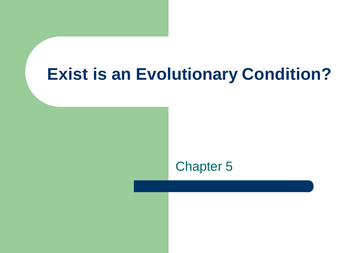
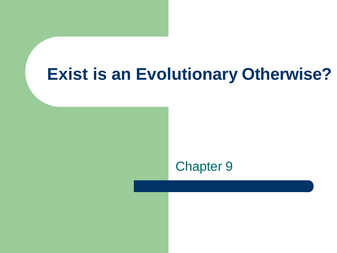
Condition: Condition -> Otherwise (287, 74)
5: 5 -> 9 (229, 166)
